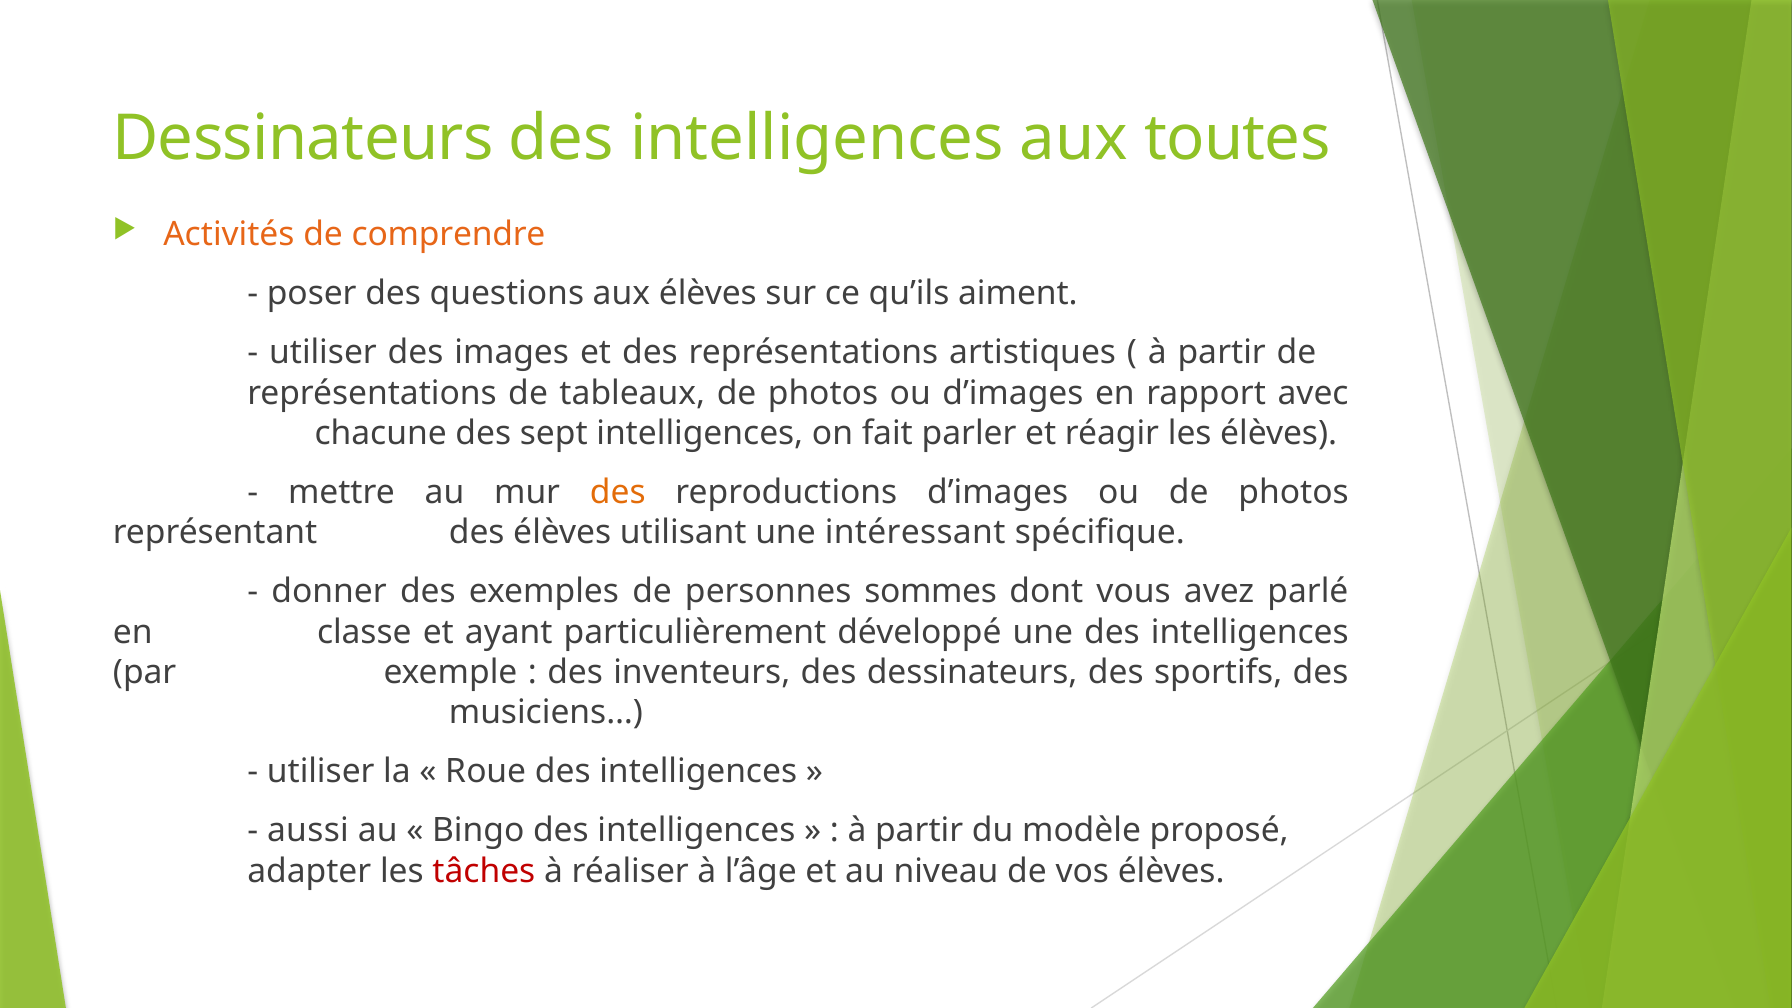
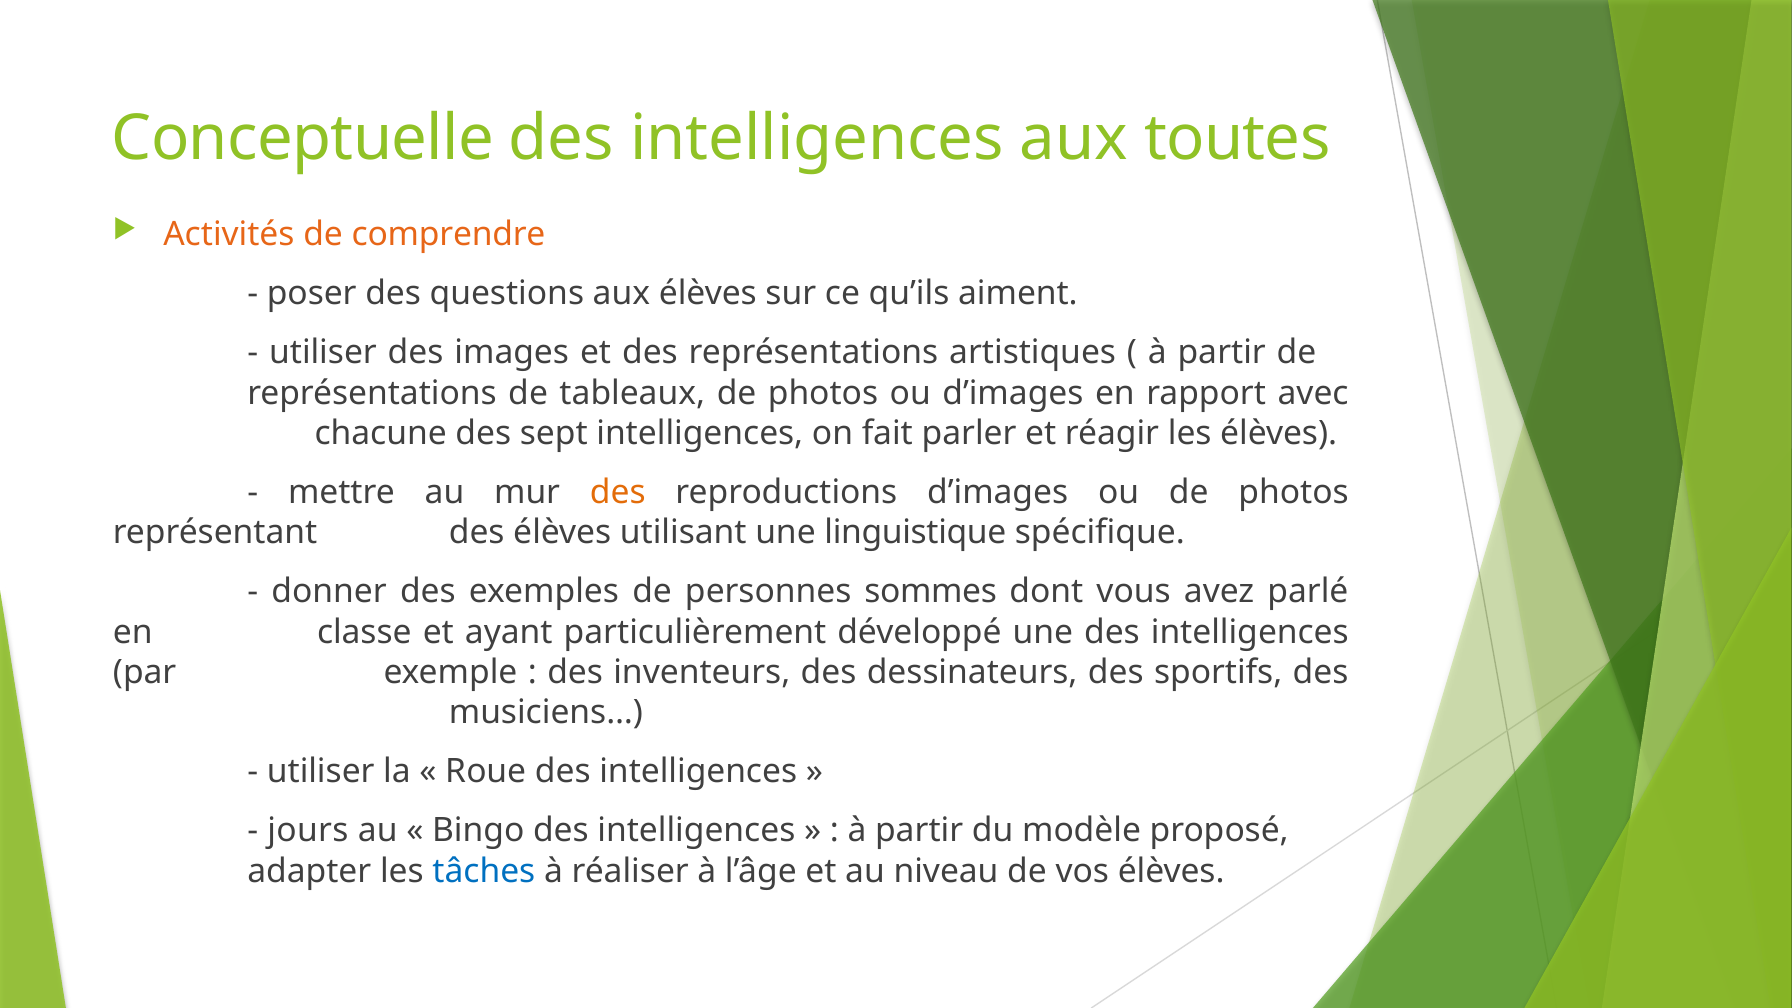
Dessinateurs: Dessinateurs -> Conceptuelle (303, 139)
intéressant: intéressant -> linguistique (915, 533)
aussi: aussi -> jours (308, 831)
tâches colour: red -> blue (484, 871)
